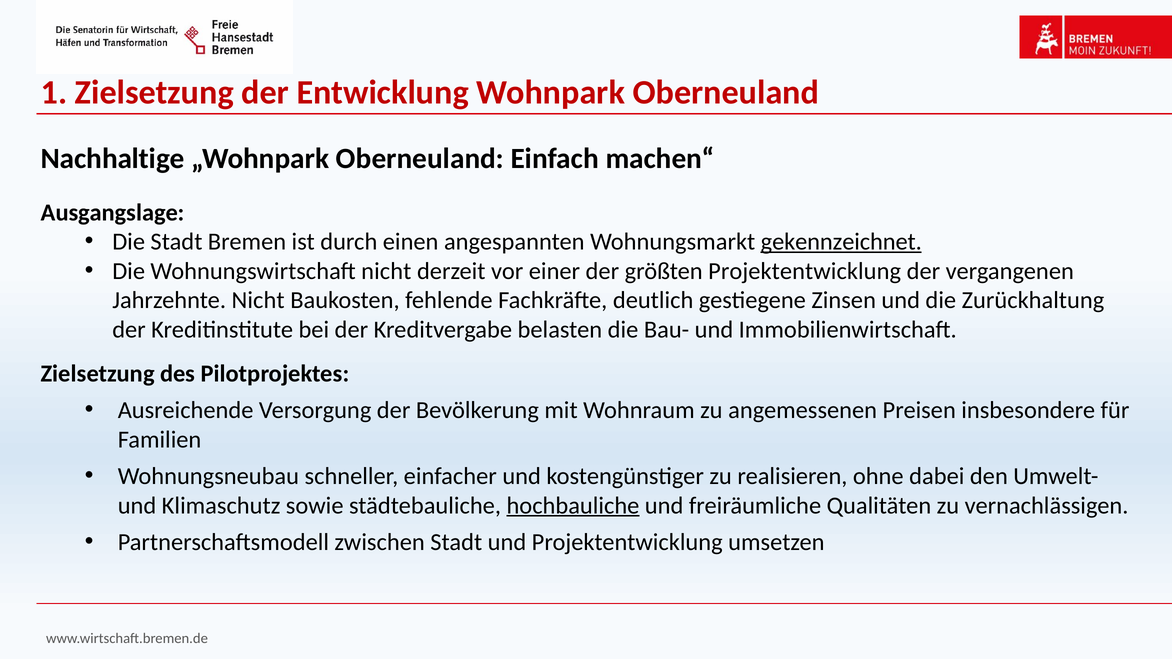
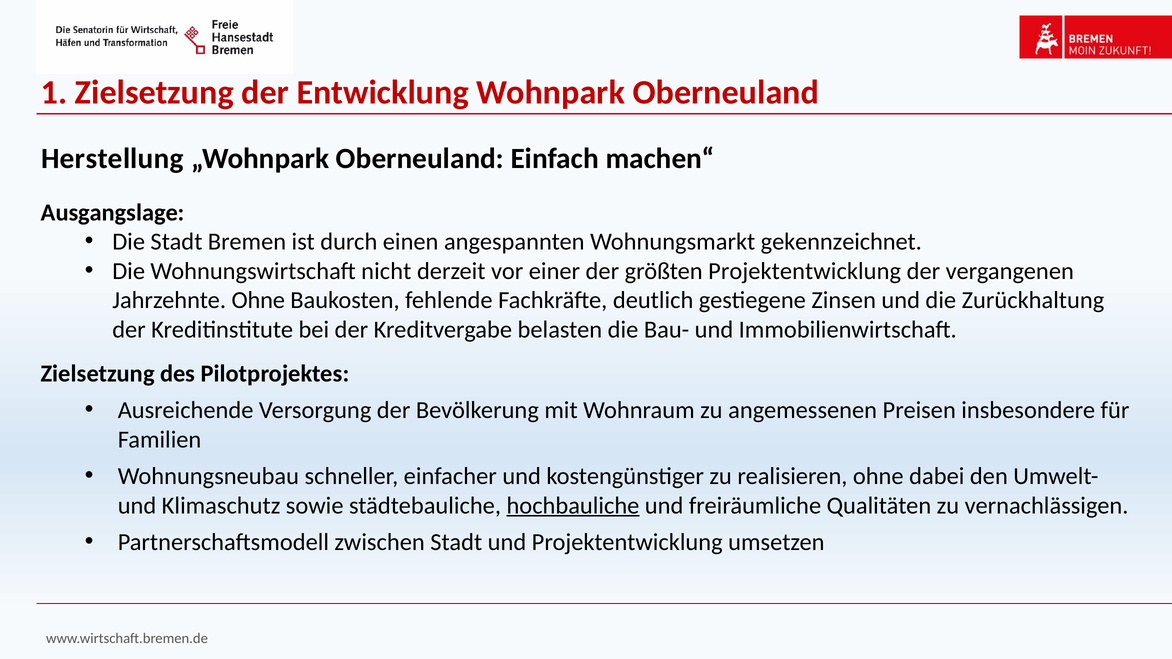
Nachhaltige: Nachhaltige -> Herstellung (112, 159)
gekennzeichnet underline: present -> none (841, 242)
Jahrzehnte Nicht: Nicht -> Ohne (258, 300)
